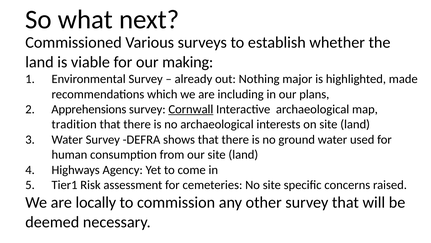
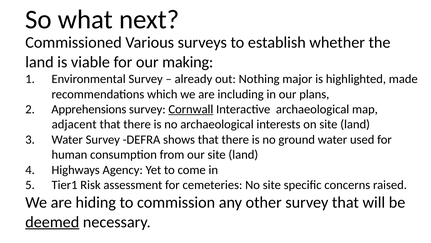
tradition: tradition -> adjacent (74, 124)
locally: locally -> hiding (96, 202)
deemed underline: none -> present (52, 221)
